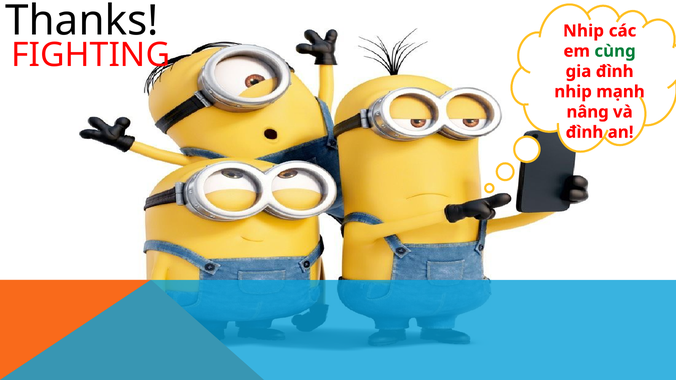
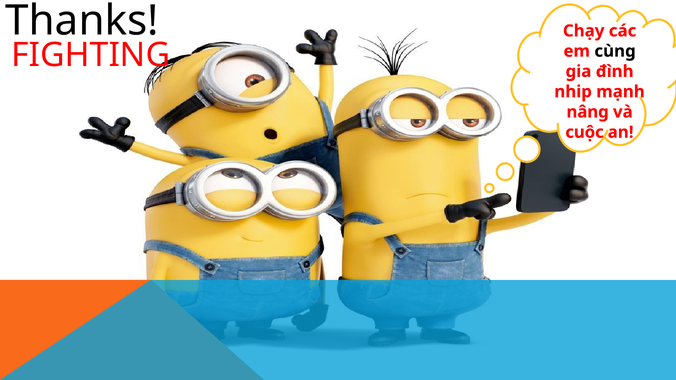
Nhịp: Nhịp -> Chạy (584, 31)
cùng colour: green -> black (615, 51)
đình: đình -> cuộc (585, 132)
